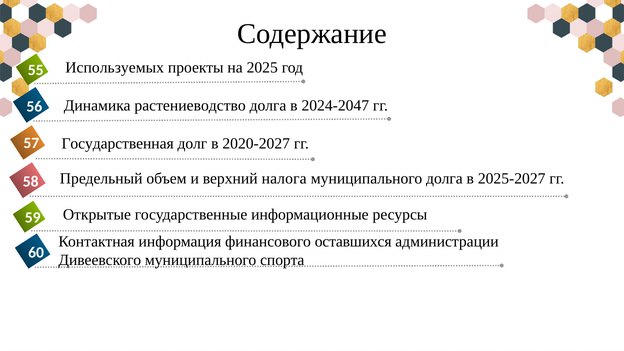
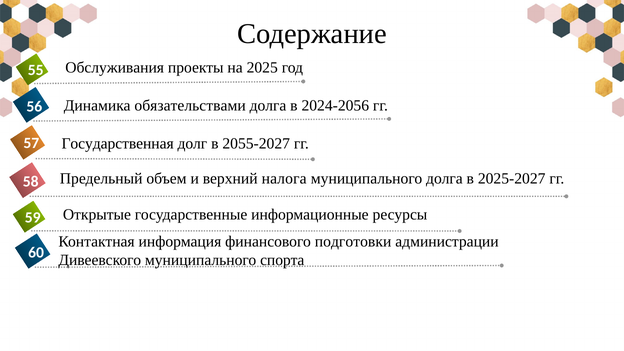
Используемых: Используемых -> Обслуживания (115, 67)
растениеводство: растениеводство -> обязательствами (190, 105)
2024-2047: 2024-2047 -> 2024-2056 (335, 105)
2020-2027: 2020-2027 -> 2055-2027 (256, 143)
оставшихся: оставшихся -> подготовки (353, 241)
